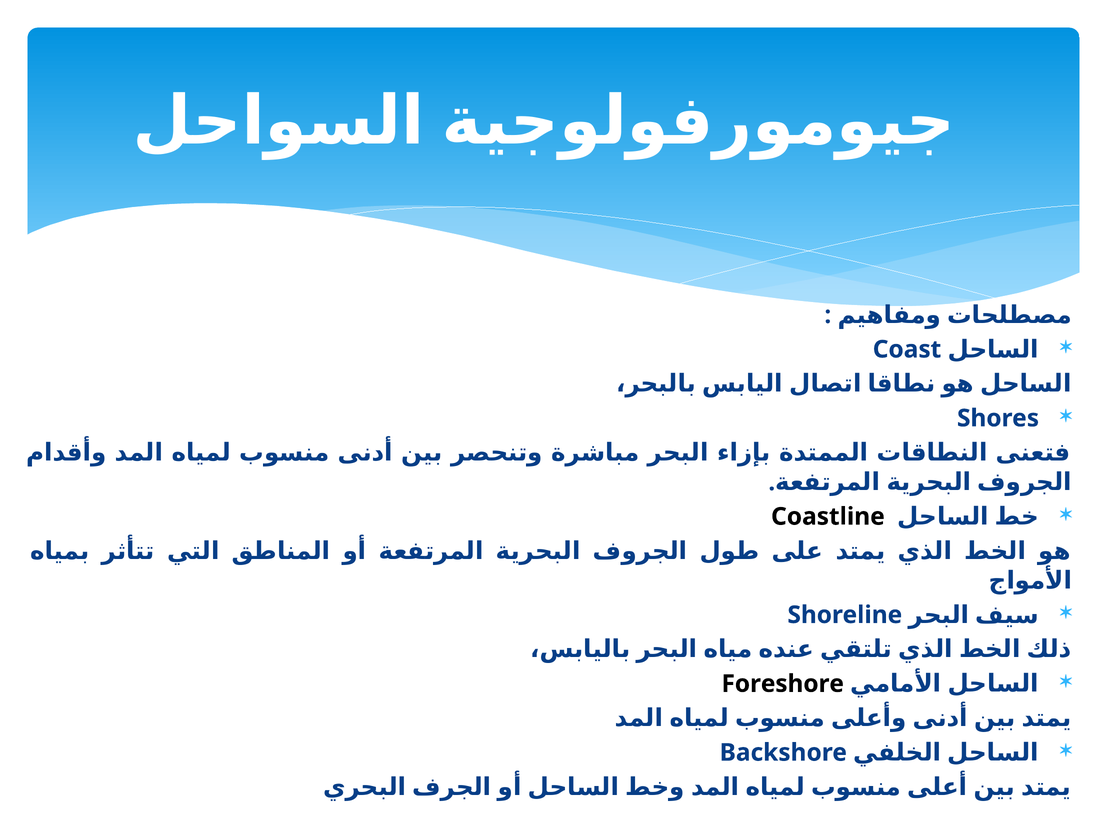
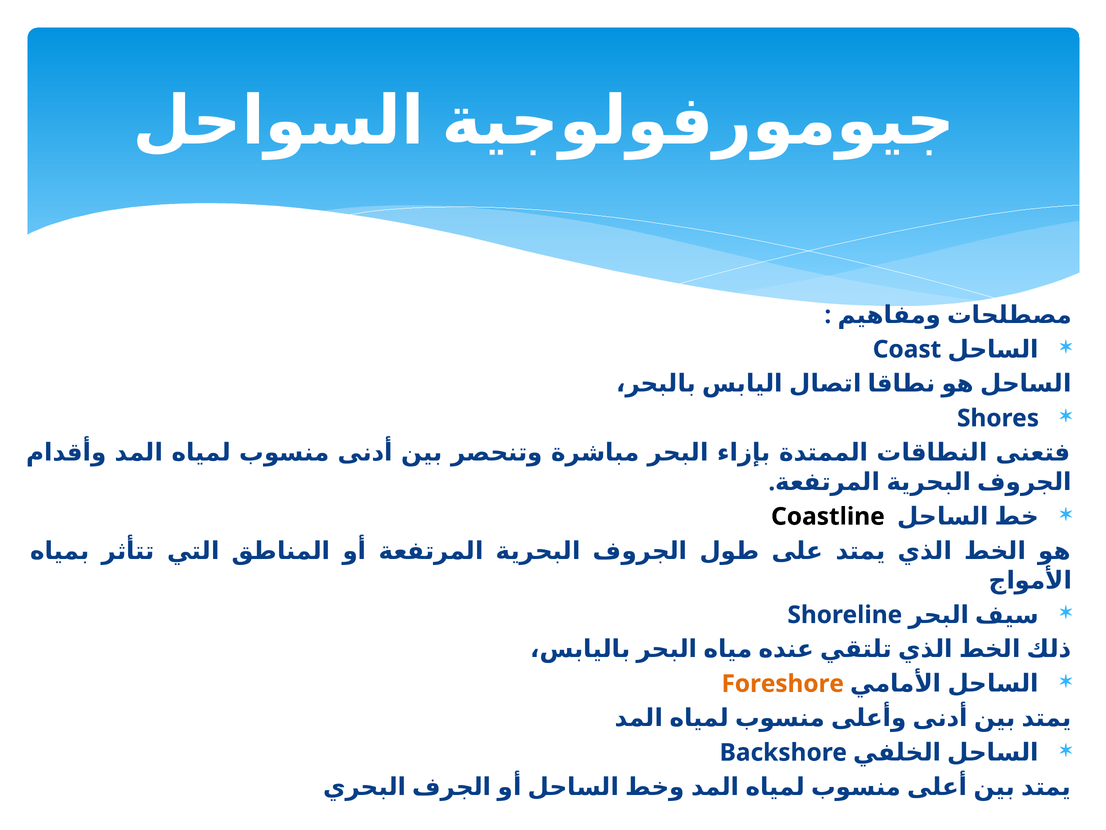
Foreshore colour: black -> orange (783, 683)
